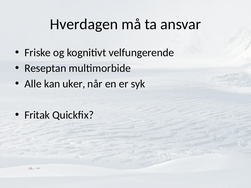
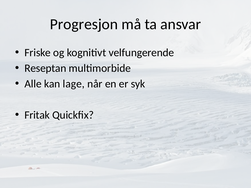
Hverdagen: Hverdagen -> Progresjon (84, 24)
uker: uker -> lage (74, 84)
